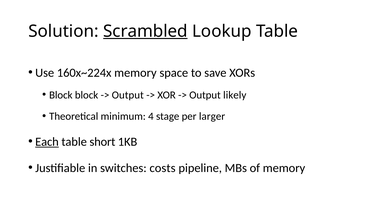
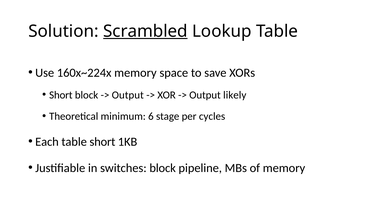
Block: Block -> Short (61, 95)
4: 4 -> 6 (151, 116)
larger: larger -> cycles (212, 116)
Each underline: present -> none (47, 142)
switches costs: costs -> block (163, 168)
